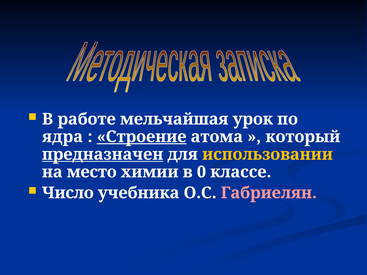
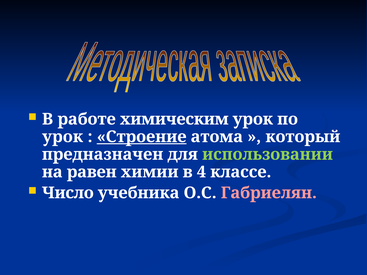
мельчайшая: мельчайшая -> химическим (174, 119)
ядра: ядра -> урок (63, 137)
предназначен underline: present -> none (103, 155)
использовании colour: yellow -> light green (268, 155)
место: место -> равен (92, 172)
0: 0 -> 4 (201, 172)
